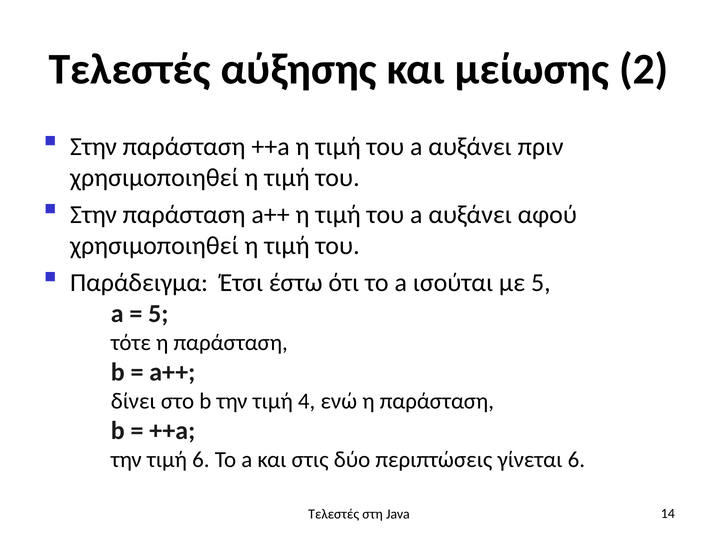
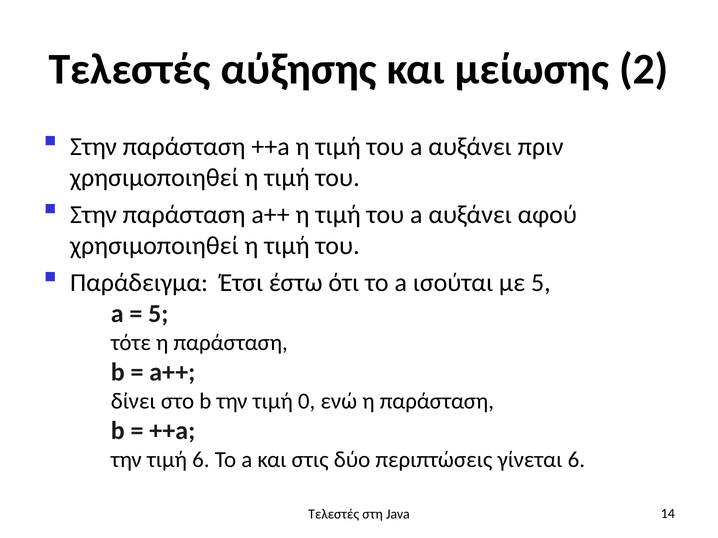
4: 4 -> 0 (307, 402)
